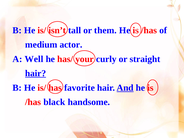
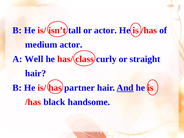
or them: them -> actor (105, 30)
your: your -> class (85, 59)
hair underline: present -> none (36, 73)
favorite: favorite -> partner (79, 88)
